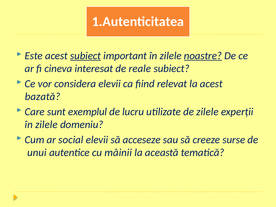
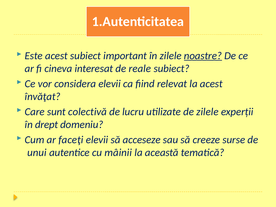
subiect underline: present -> none (86, 56)
bazată: bazată -> învăţat (43, 97)
exemplul: exemplul -> colectivă (88, 112)
zilele: zilele -> drept (47, 125)
social: social -> faceţi (71, 140)
